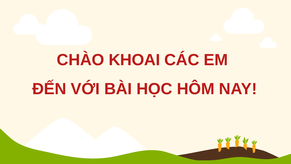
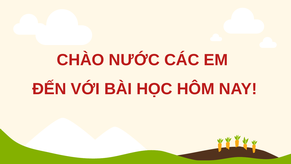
KHOAI: KHOAI -> NƯỚC (134, 60)
